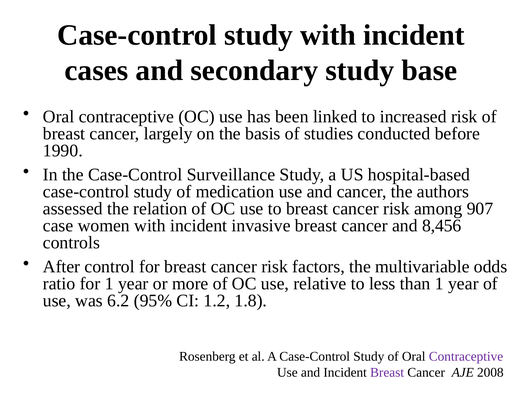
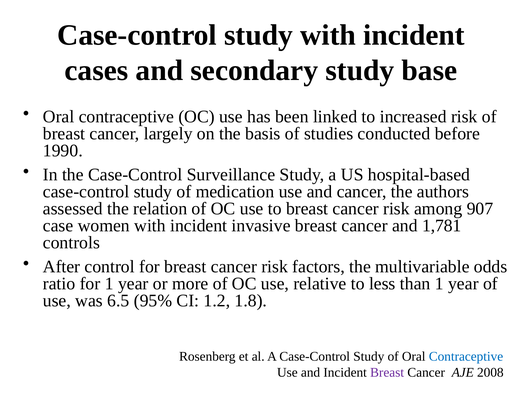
8,456: 8,456 -> 1,781 (442, 226)
6.2: 6.2 -> 6.5 (118, 301)
Contraceptive colour: purple -> blue (466, 357)
